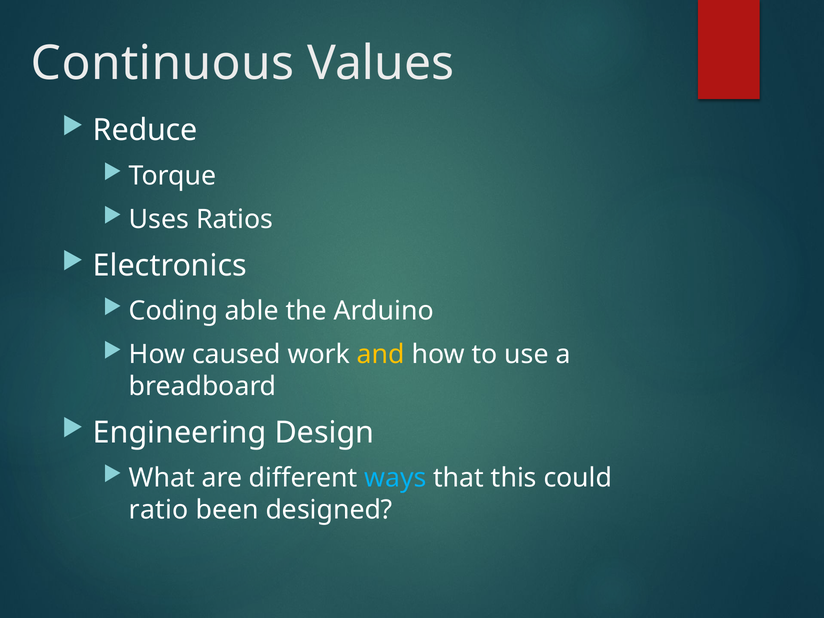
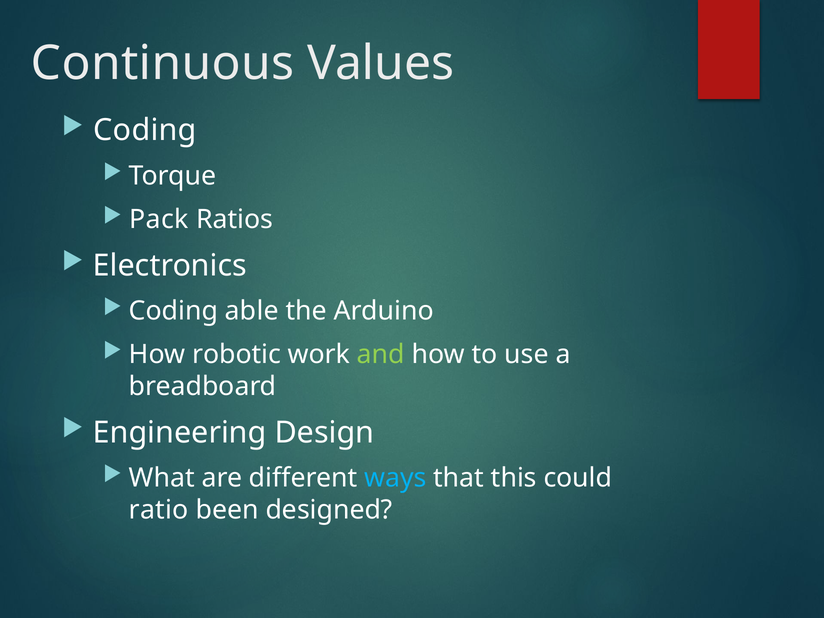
Reduce: Reduce -> Coding (145, 130)
Uses: Uses -> Pack (159, 219)
caused: caused -> robotic (236, 354)
and colour: yellow -> light green (381, 354)
